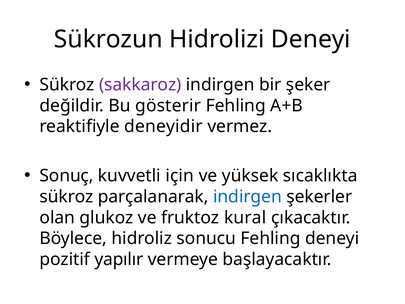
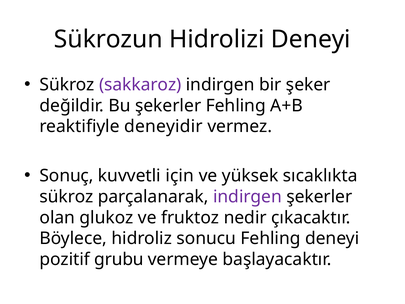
Bu gösterir: gösterir -> şekerler (168, 106)
indirgen colour: blue -> purple (248, 196)
kural: kural -> nedir (245, 217)
yapılır: yapılır -> grubu (119, 259)
